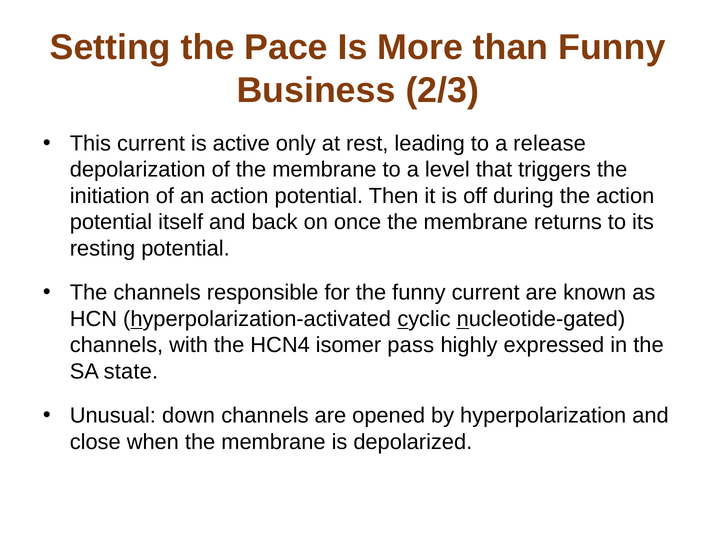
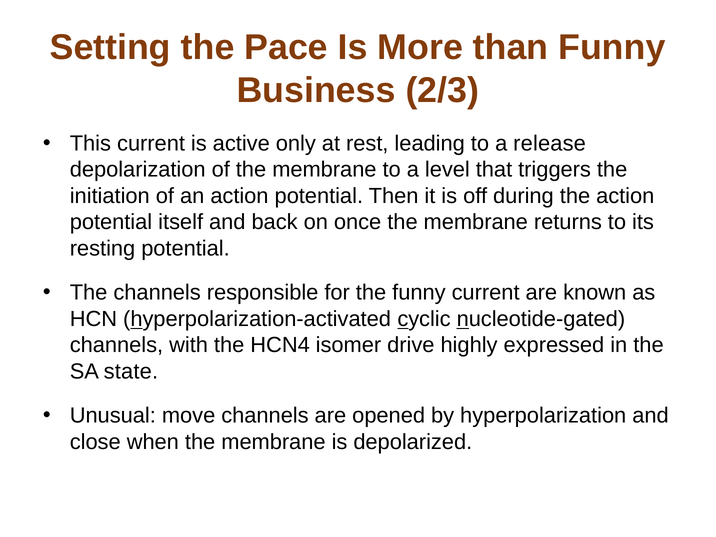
pass: pass -> drive (411, 345)
down: down -> move (189, 416)
